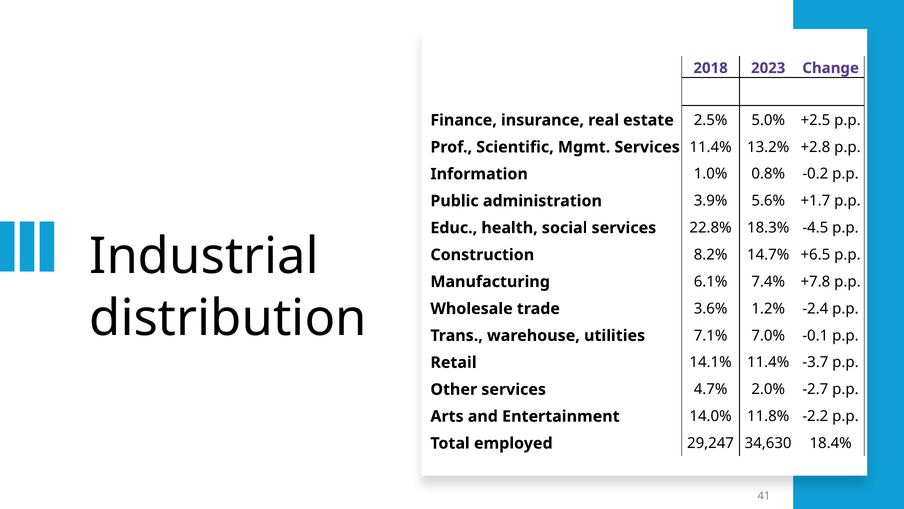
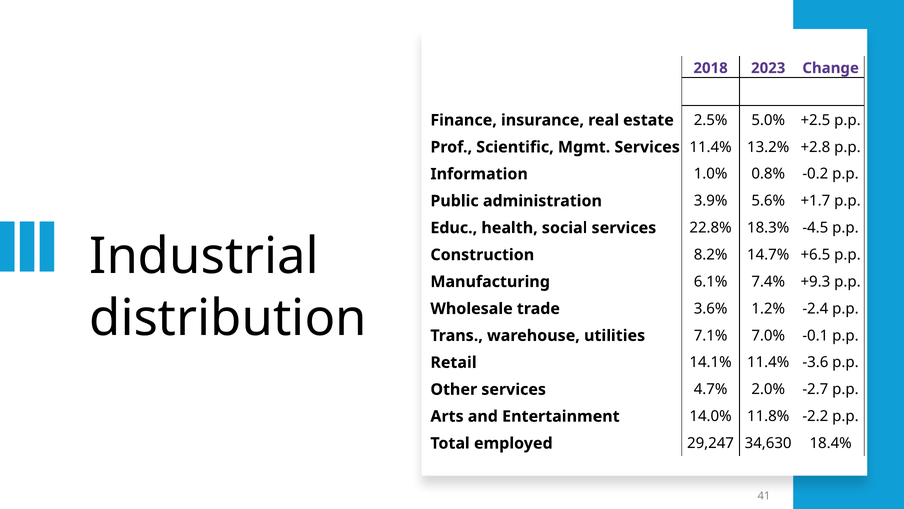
+7.8: +7.8 -> +9.3 (815, 281)
-3.7: -3.7 -> -3.6 (815, 362)
